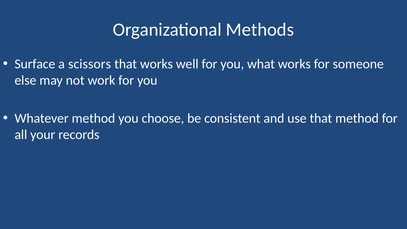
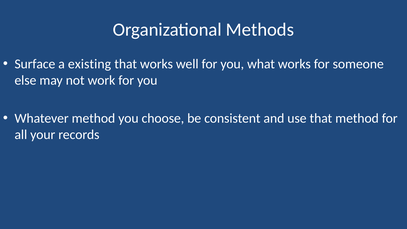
scissors: scissors -> existing (90, 64)
